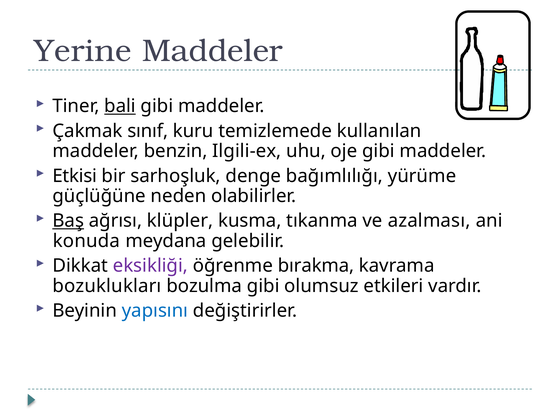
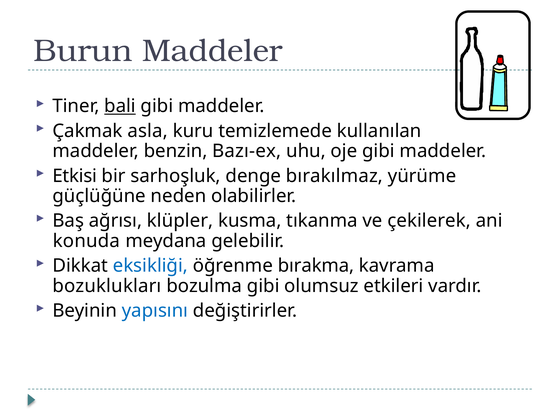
Yerine: Yerine -> Burun (83, 51)
sınıf: sınıf -> asla (148, 131)
Ilgili-ex: Ilgili-ex -> Bazı-ex (247, 151)
bağımlılığı: bağımlılığı -> bırakılmaz (334, 176)
Baş underline: present -> none (68, 221)
azalması: azalması -> çekilerek (429, 221)
eksikliği colour: purple -> blue (150, 266)
